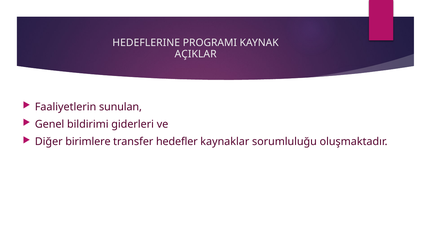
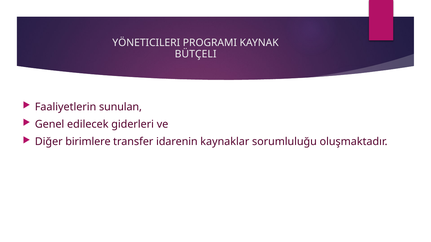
HEDEFLERINE: HEDEFLERINE -> YÖNETICILERI (146, 43)
AÇIKLAR: AÇIKLAR -> BÜTÇELI (196, 54)
bildirimi: bildirimi -> edilecek (88, 125)
hedefler: hedefler -> idarenin (177, 142)
